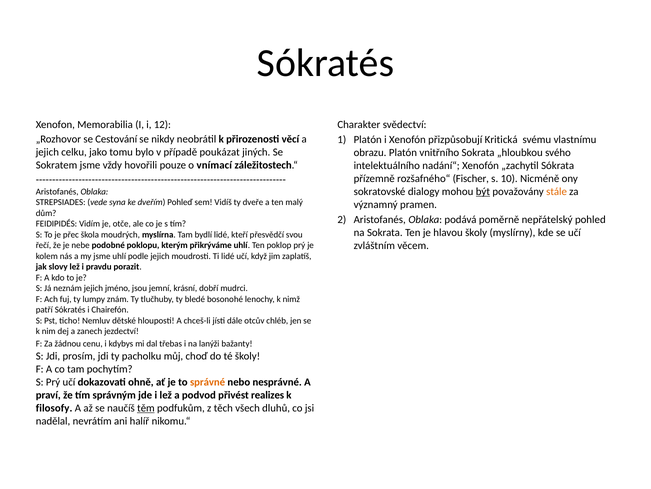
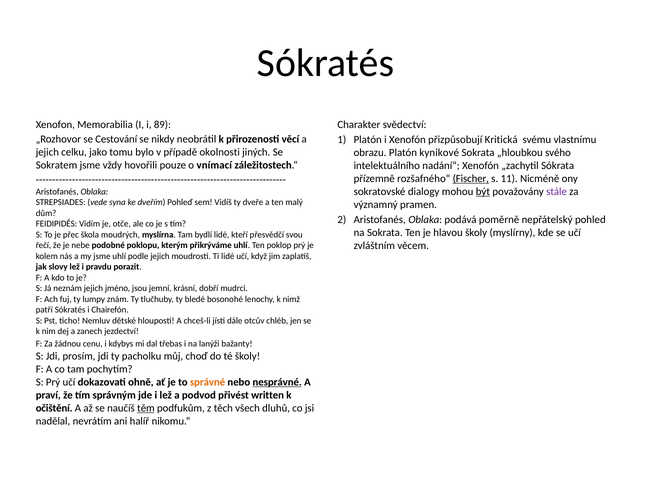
12: 12 -> 89 (162, 124)
poukázat: poukázat -> okolnosti (220, 152)
vnitřního: vnitřního -> kynikové (439, 152)
Fischer underline: none -> present (471, 178)
10: 10 -> 11 (509, 178)
stále colour: orange -> purple (557, 191)
nesprávné underline: none -> present (277, 382)
realizes: realizes -> written (268, 395)
filosofy: filosofy -> očištění (54, 407)
